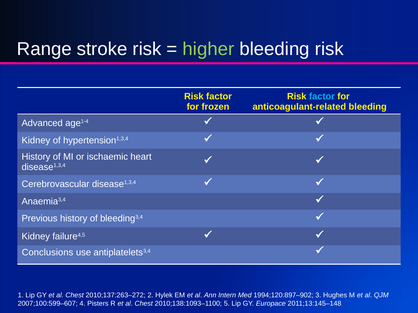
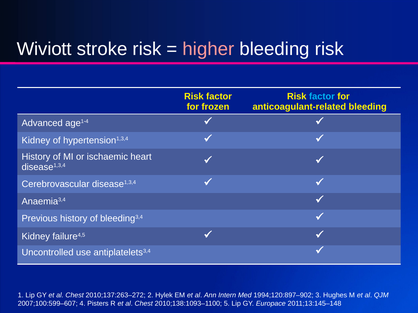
Range: Range -> Wiviott (44, 49)
higher colour: light green -> pink (208, 49)
Conclusions: Conclusions -> Uncontrolled (48, 253)
